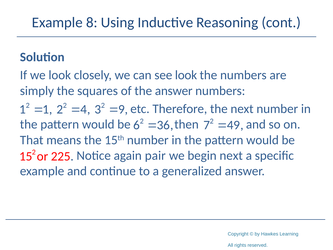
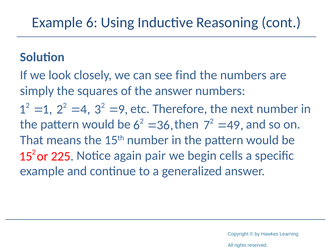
Example 8: 8 -> 6 (92, 22)
see look: look -> find (186, 75)
begin next: next -> cells (231, 155)
